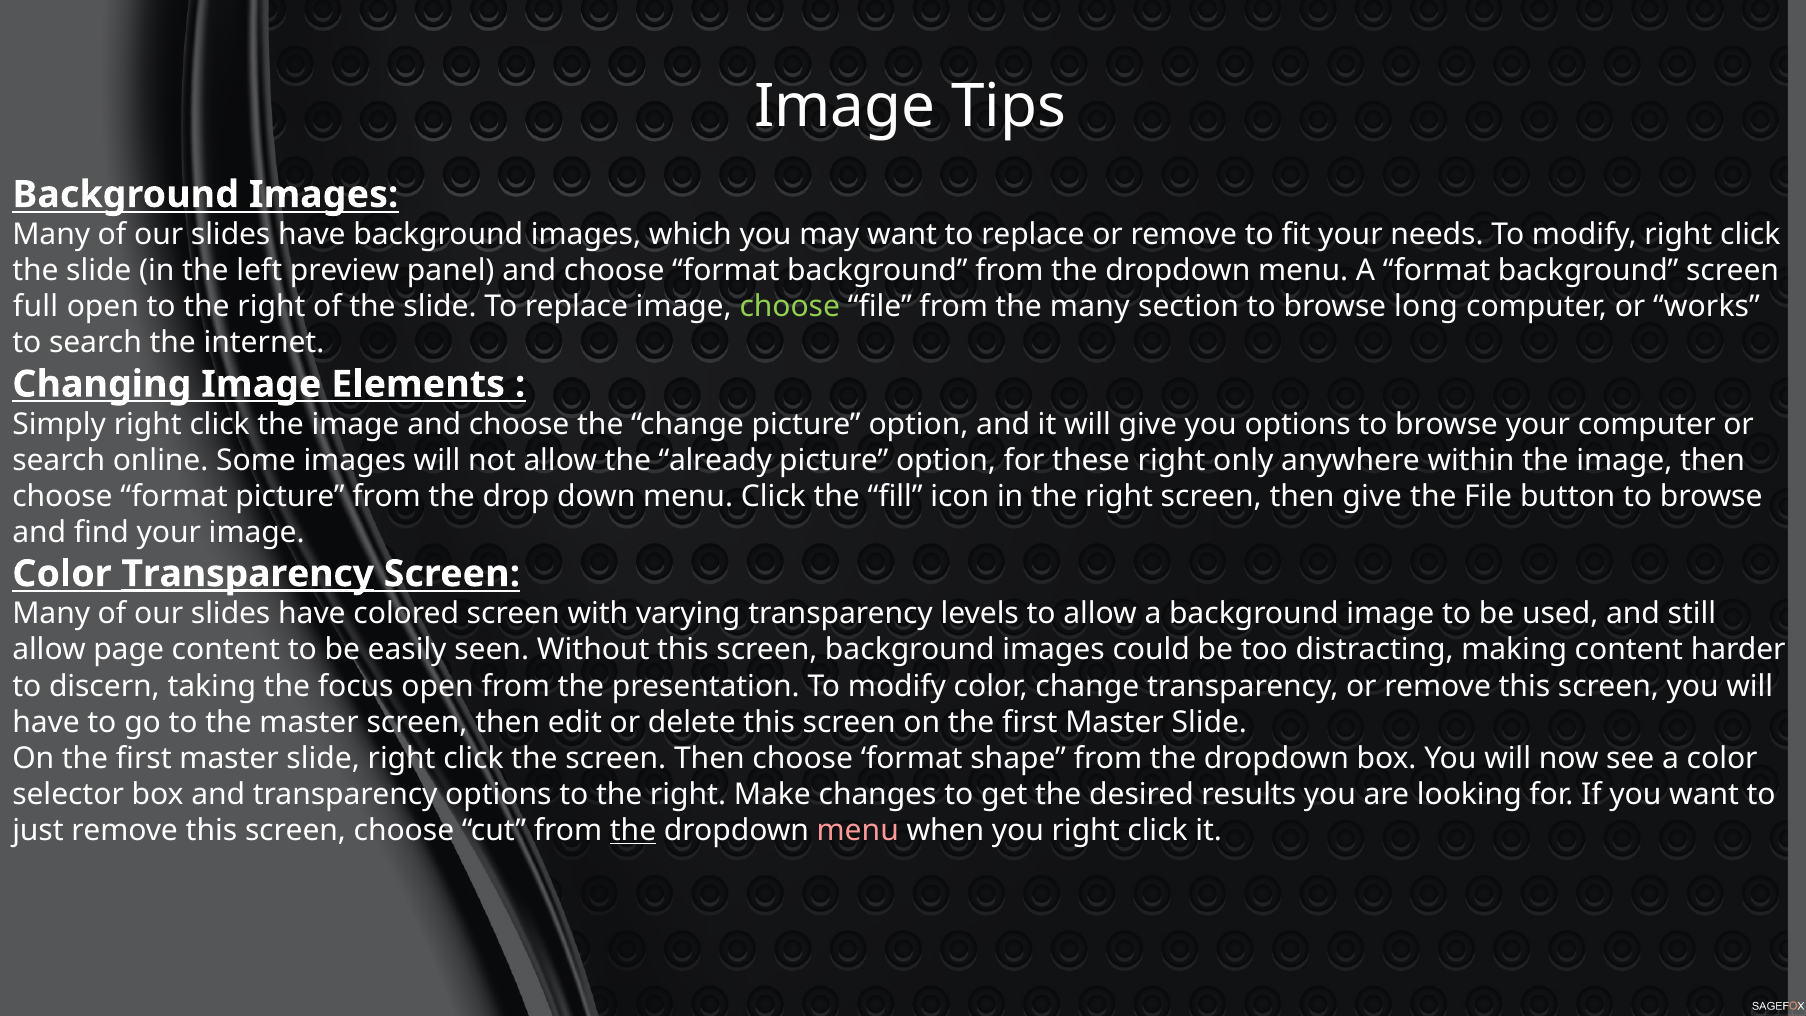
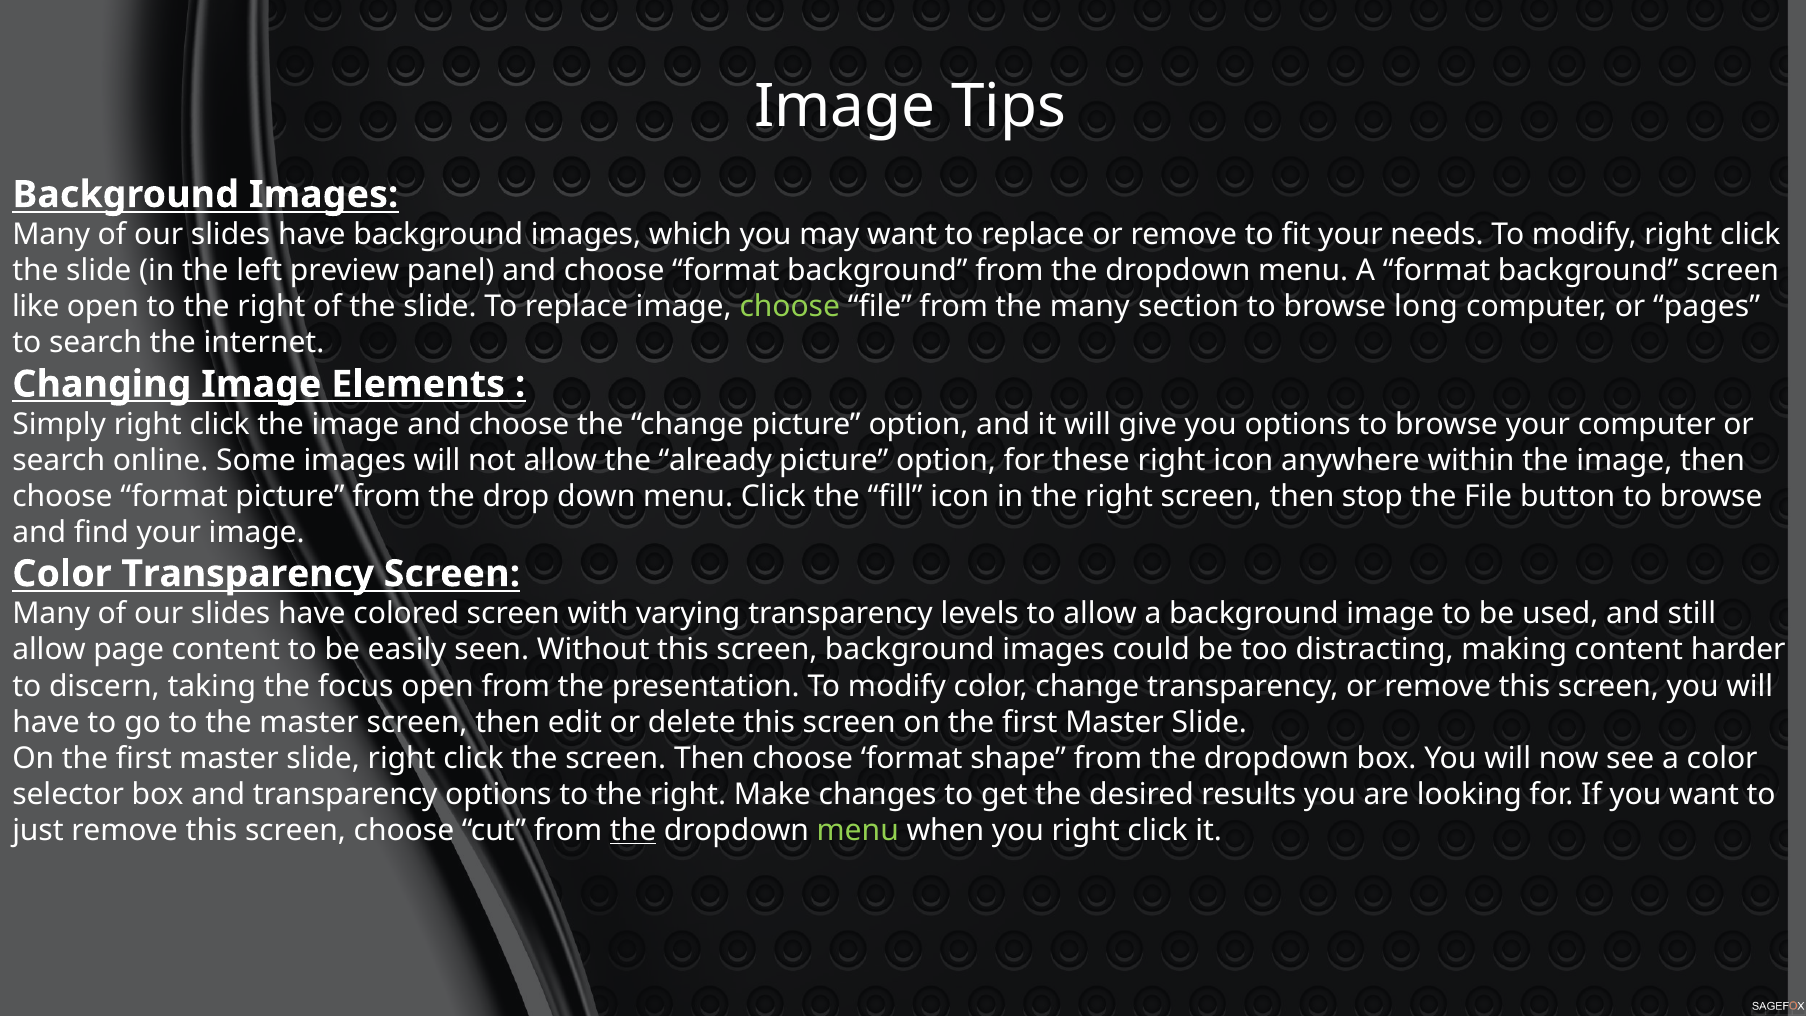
full: full -> like (36, 307)
works: works -> pages (1707, 307)
right only: only -> icon (1243, 460)
then give: give -> stop (1372, 496)
Transparency underline: present -> none (248, 574)
menu colour: pink -> light green (858, 830)
